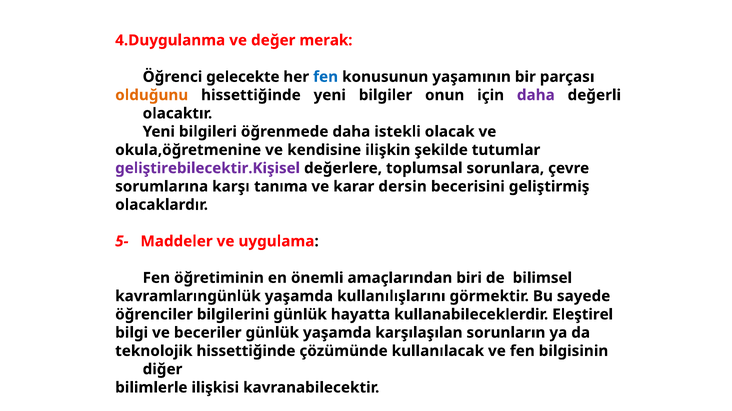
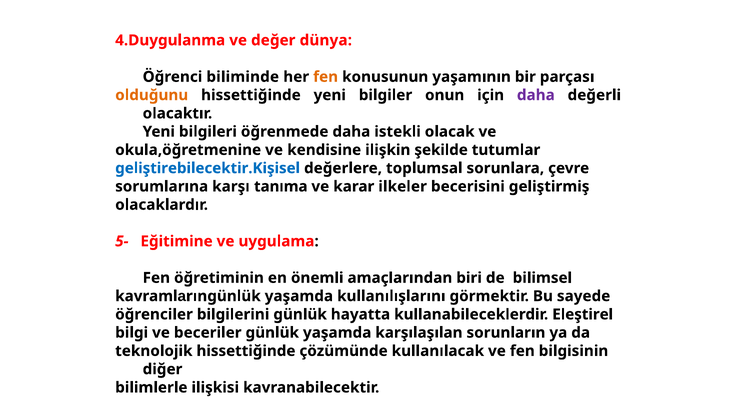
merak: merak -> dünya (326, 40)
gelecekte: gelecekte -> biliminde (243, 77)
fen colour: blue -> orange (326, 77)
geliştirebilecektir.Kişisel colour: purple -> blue (208, 169)
dersin: dersin -> ilkeler (403, 187)
Maddeler: Maddeler -> Eğitimine (177, 242)
